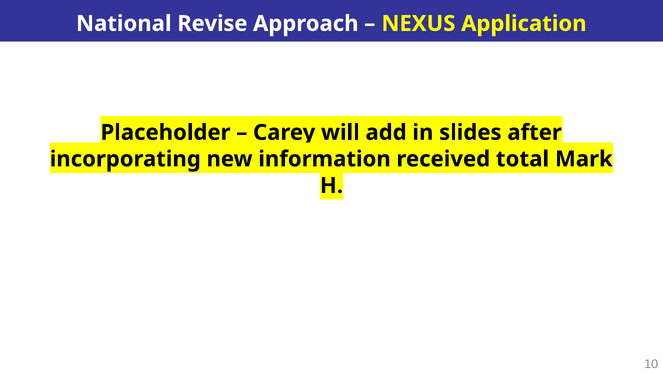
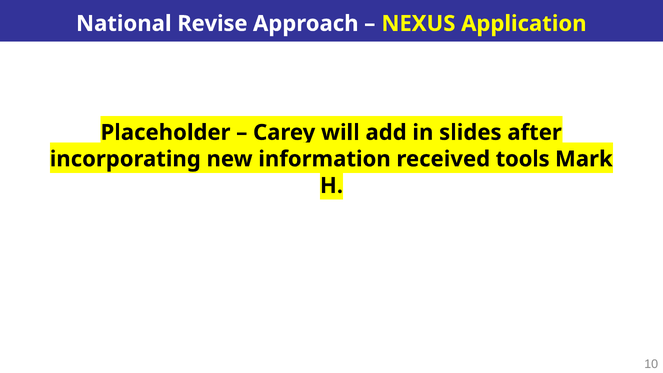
total: total -> tools (523, 159)
